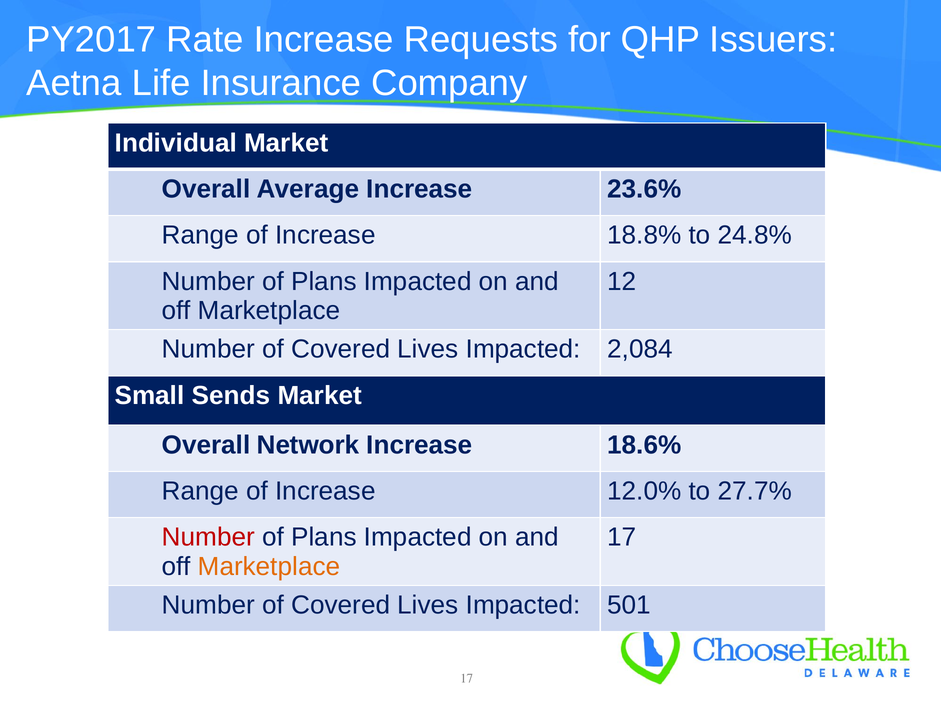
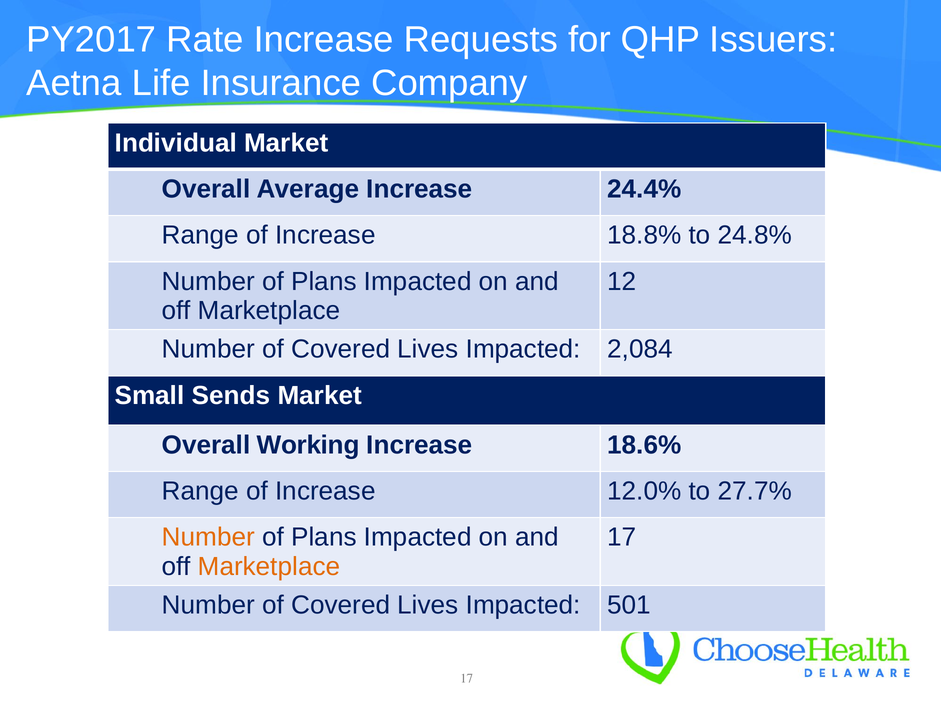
23.6%: 23.6% -> 24.4% (644, 189)
Network: Network -> Working (308, 445)
Number colour: red -> orange (208, 537)
